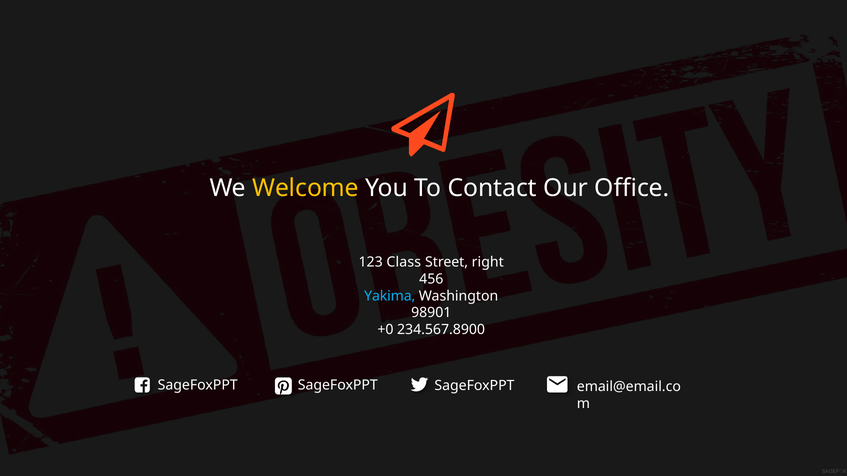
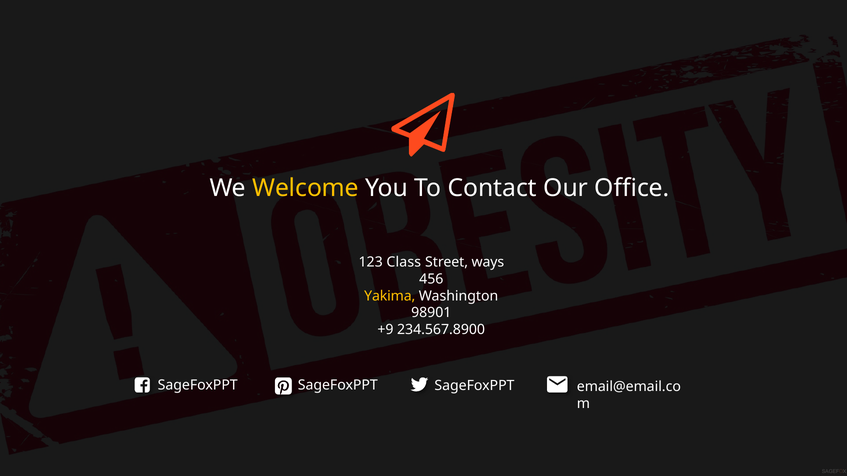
right: right -> ways (488, 262)
Yakima colour: light blue -> yellow (390, 296)
+0: +0 -> +9 (385, 330)
